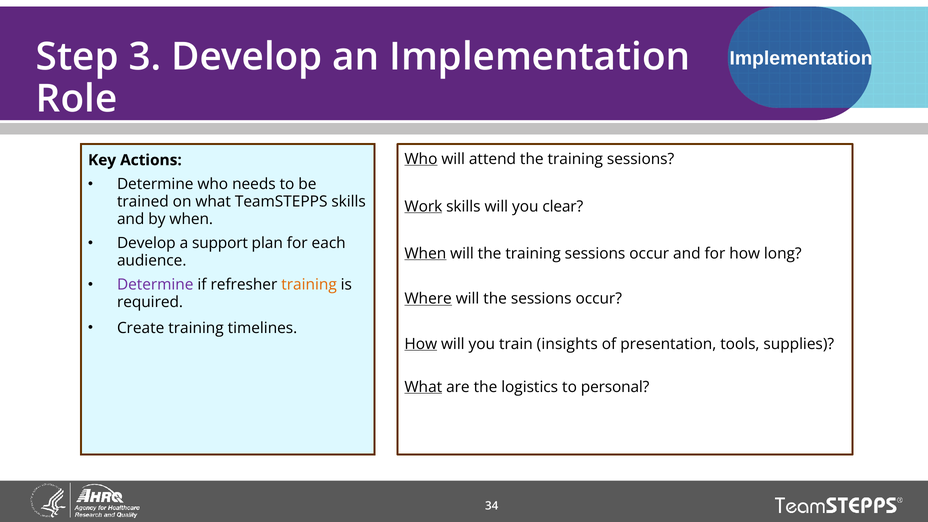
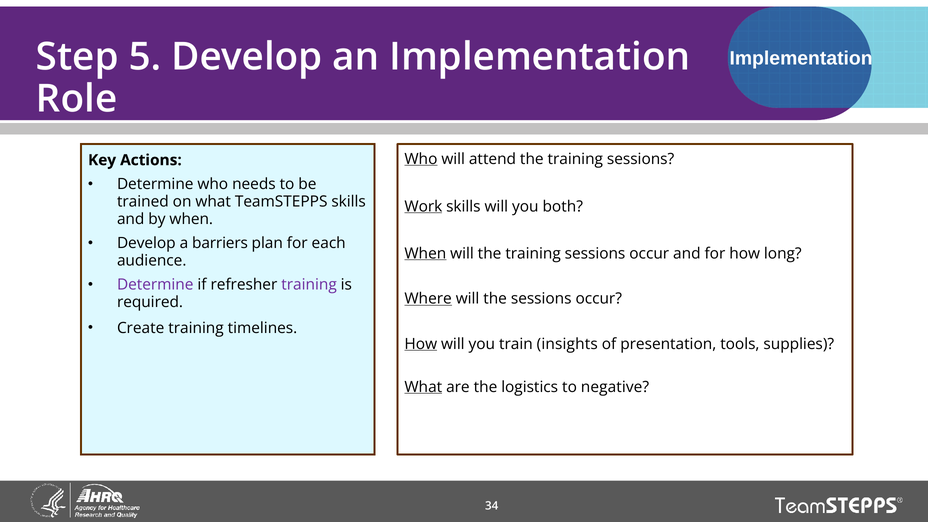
3: 3 -> 5 (145, 57)
clear: clear -> both (563, 207)
support: support -> barriers (220, 243)
training colour: orange -> purple (309, 284)
personal: personal -> negative (615, 387)
